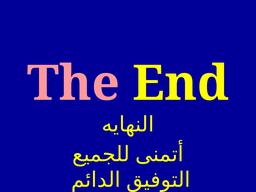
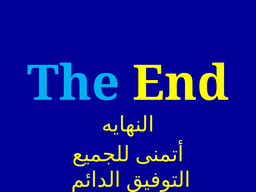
The colour: pink -> light blue (73, 84)
